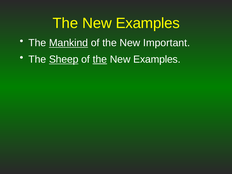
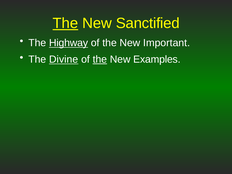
The underline: none -> present (65, 23)
Examples: Examples -> Sanctified (148, 23)
Mankind: Mankind -> Highway (69, 43)
Sheep: Sheep -> Divine (64, 59)
